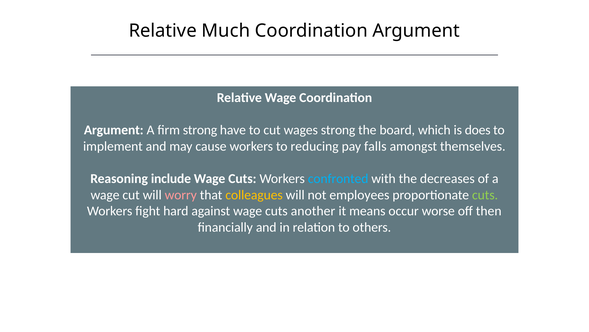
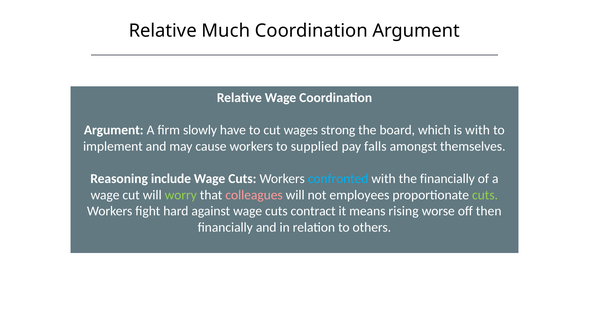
firm strong: strong -> slowly (200, 130)
is does: does -> with (478, 130)
reducing: reducing -> supplied (315, 146)
the decreases: decreases -> financially (447, 178)
worry colour: pink -> light green (181, 195)
colleagues colour: yellow -> pink (254, 195)
another: another -> contract (313, 211)
occur: occur -> rising (404, 211)
